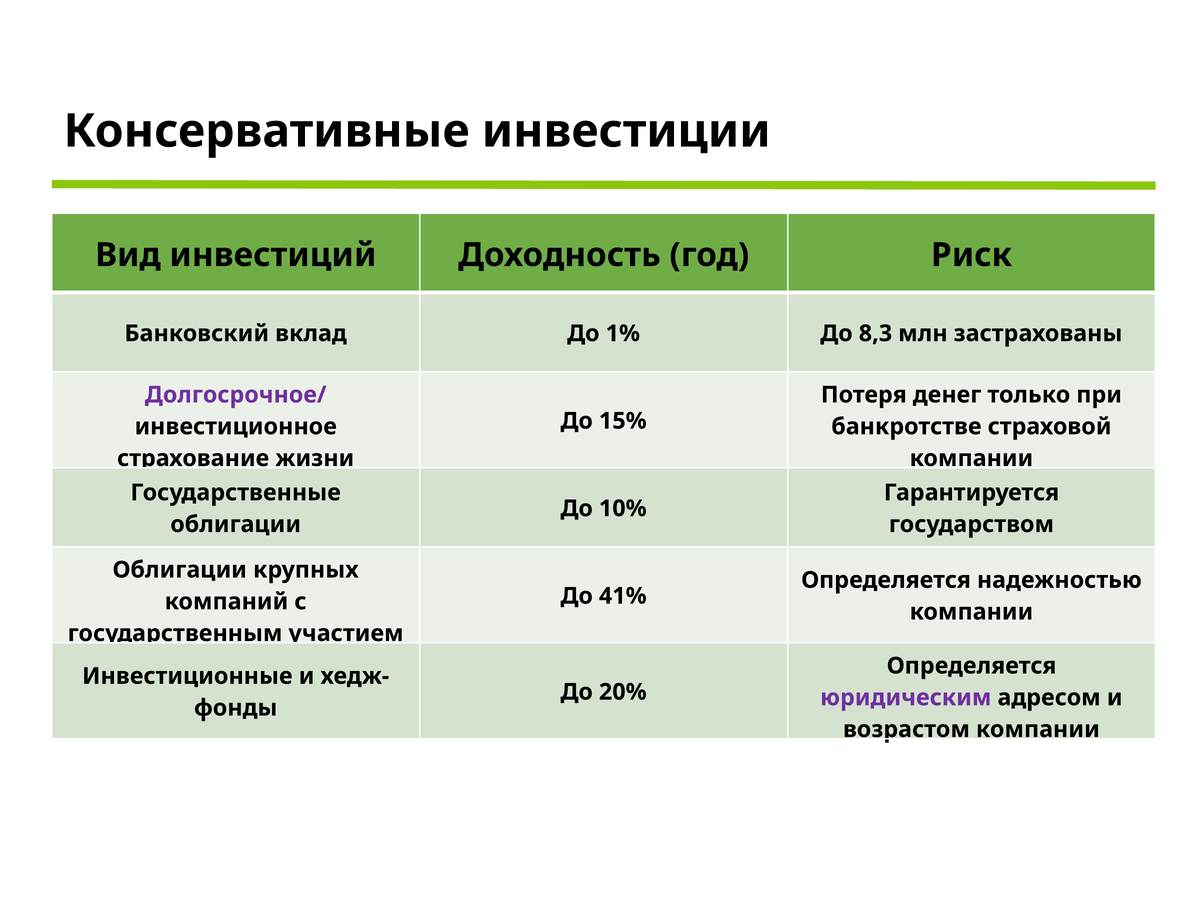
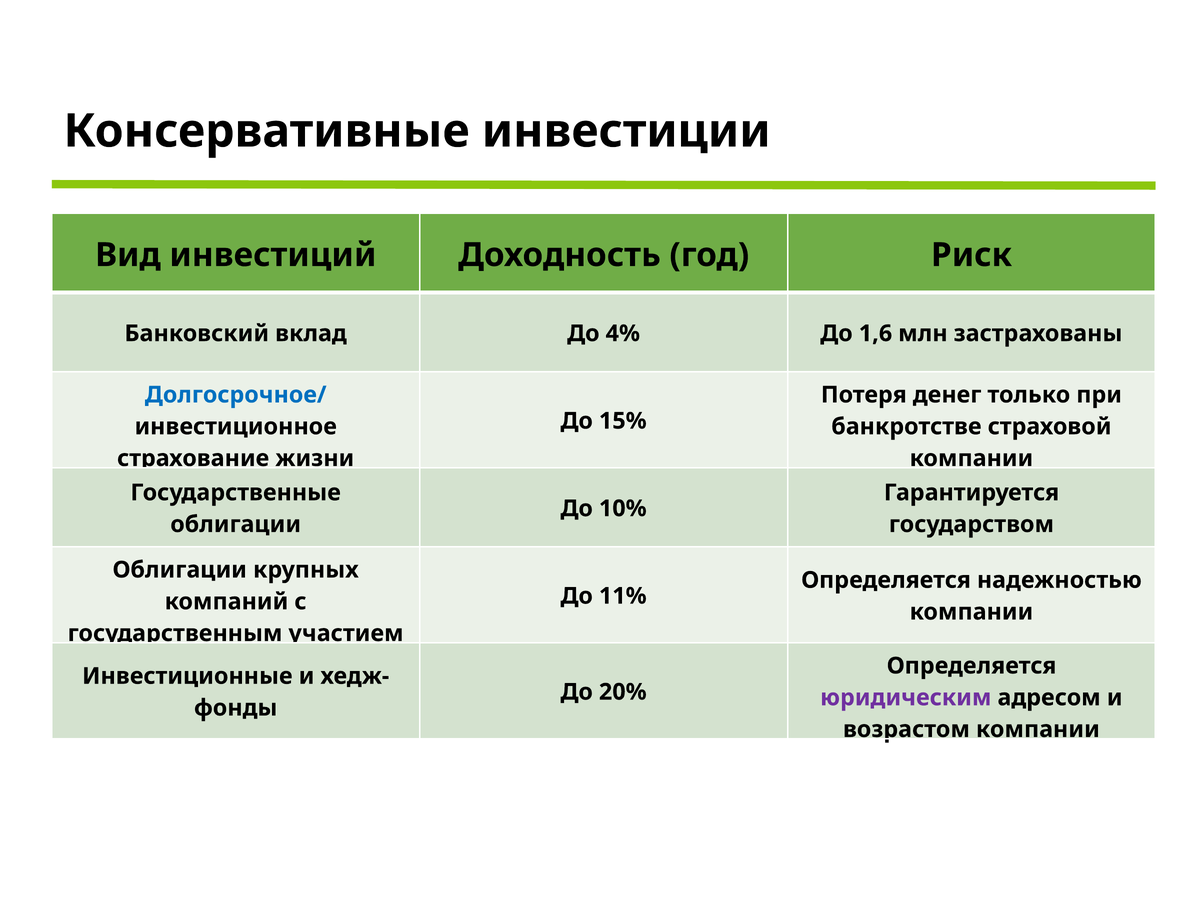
1%: 1% -> 4% (623, 333)
8,3: 8,3 -> 1,6 (875, 333)
Долгосрочное/ colour: purple -> blue (236, 395)
41%: 41% -> 11% (623, 596)
